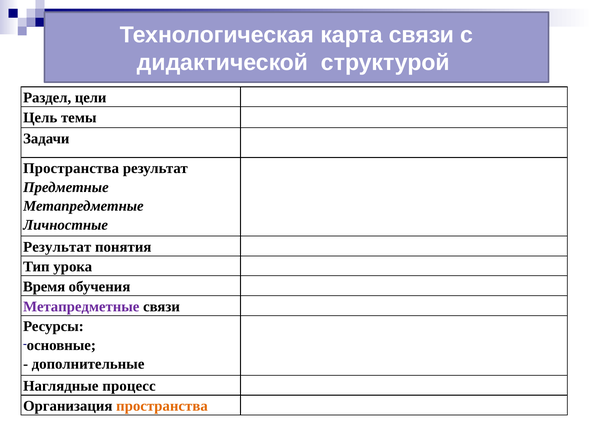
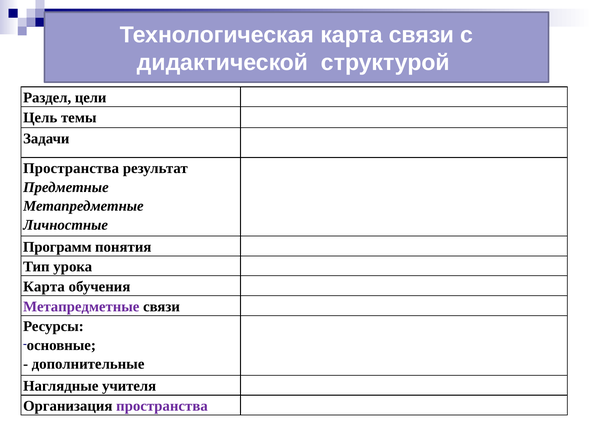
Результат: Результат -> Программ (57, 247)
Время: Время -> Карта (44, 287)
процесс: процесс -> учителя (129, 387)
пространства colour: orange -> purple (162, 407)
